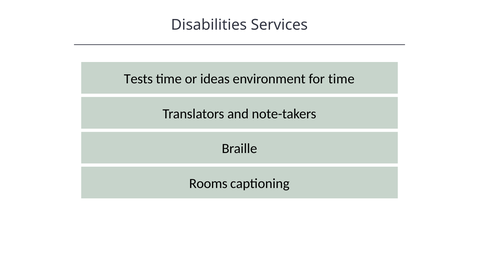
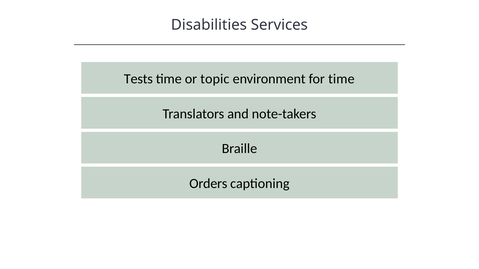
ideas: ideas -> topic (215, 79)
Rooms: Rooms -> Orders (208, 184)
